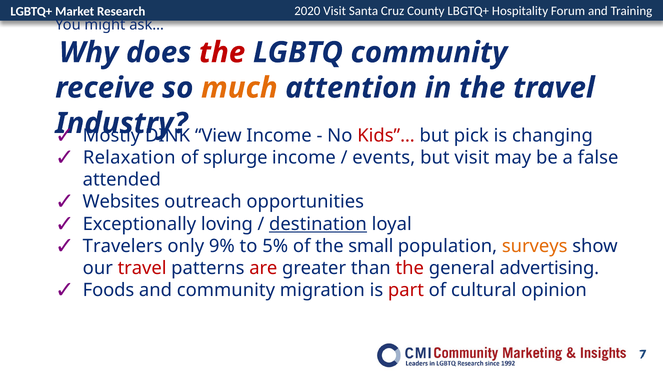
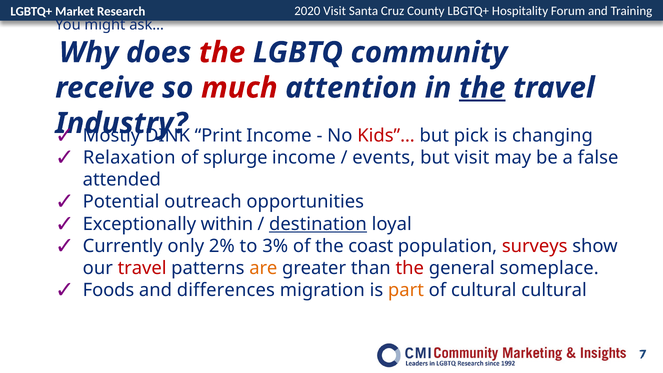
much colour: orange -> red (239, 88)
the underline: none -> present (482, 88)
View: View -> Print (218, 136)
Websites: Websites -> Potential (121, 202)
loving: loving -> within (227, 224)
Travelers: Travelers -> Currently (123, 246)
9%: 9% -> 2% (222, 246)
5%: 5% -> 3% (275, 246)
small: small -> coast (371, 246)
surveys colour: orange -> red (535, 246)
are colour: red -> orange (263, 268)
advertising: advertising -> someplace (549, 268)
and community: community -> differences (226, 290)
part colour: red -> orange (406, 290)
cultural opinion: opinion -> cultural (554, 290)
